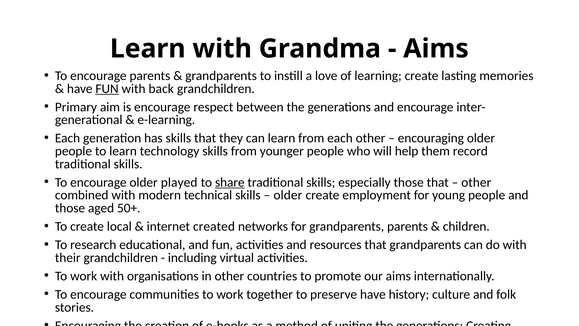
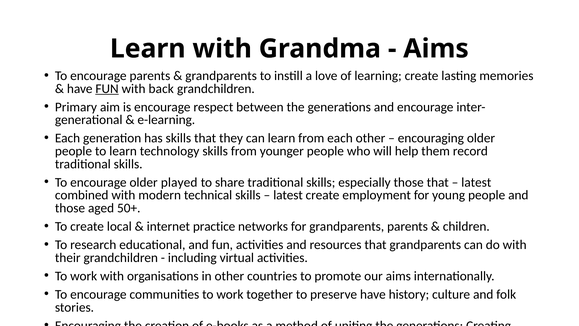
share underline: present -> none (230, 182)
other: other -> latest (476, 182)
older: older -> latest (288, 195)
created: created -> practice (214, 226)
